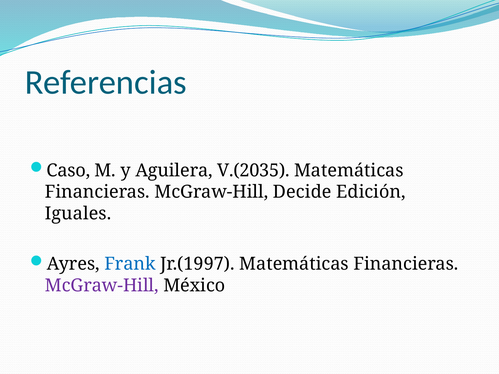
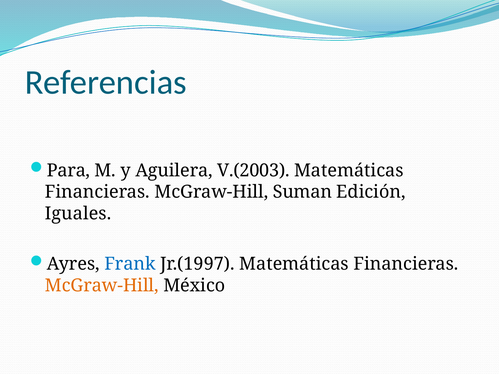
Caso: Caso -> Para (68, 171)
V.(2035: V.(2035 -> V.(2003 (253, 171)
Decide: Decide -> Suman (302, 192)
McGraw-Hill colour: purple -> orange (102, 286)
